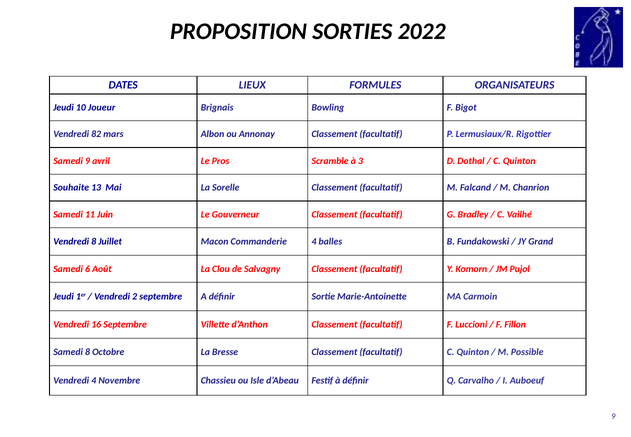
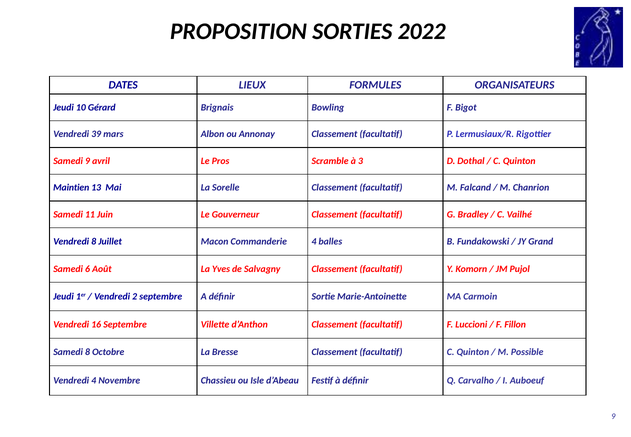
Joueur: Joueur -> Gérard (102, 107)
82: 82 -> 39 (96, 134)
Souhaite: Souhaite -> Maintien (71, 188)
Clou: Clou -> Yves (221, 269)
